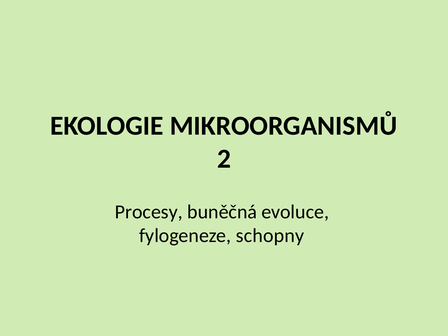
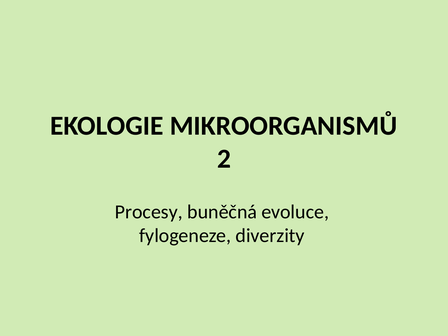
schopny: schopny -> diverzity (270, 236)
